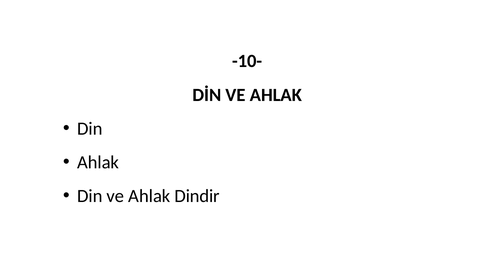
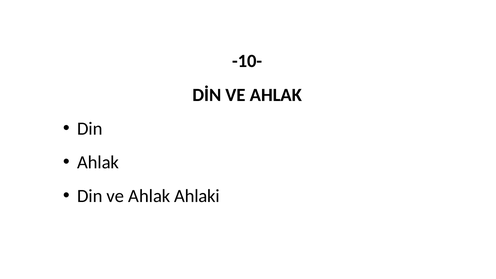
Dindir: Dindir -> Ahlaki (197, 196)
